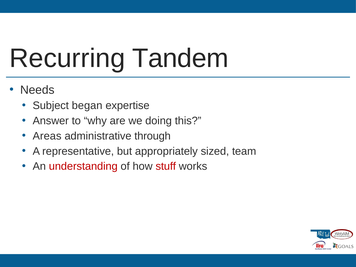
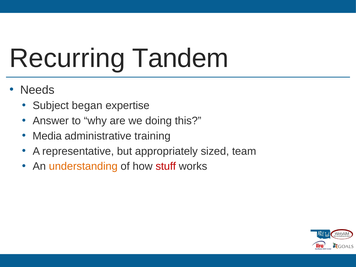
Areas: Areas -> Media (47, 136)
through: through -> training (152, 136)
understanding colour: red -> orange (83, 166)
